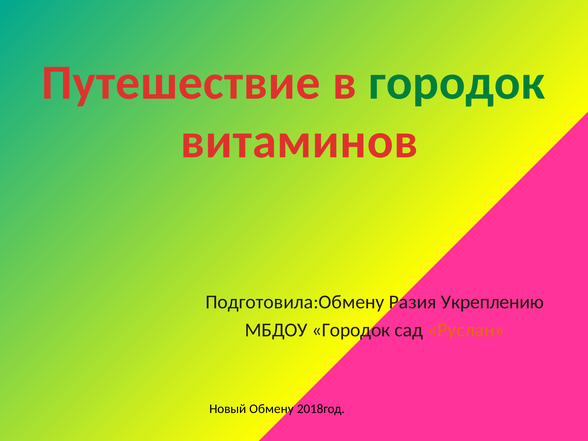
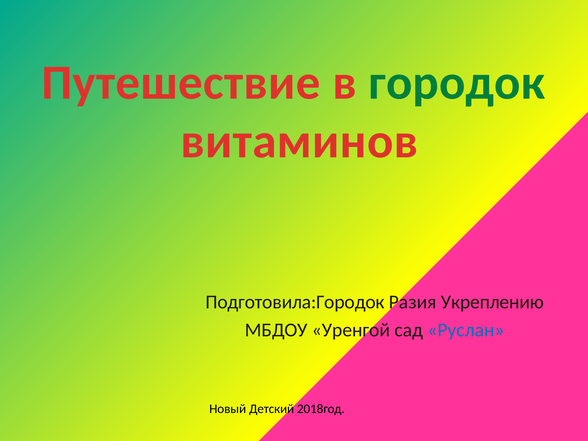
Подготовила:Обмену: Подготовила:Обмену -> Подготовила:Городок (295, 302)
МБДОУ Городок: Городок -> Уренгой (351, 330)
Руслан colour: orange -> blue (466, 330)
Обмену: Обмену -> Детский (272, 409)
